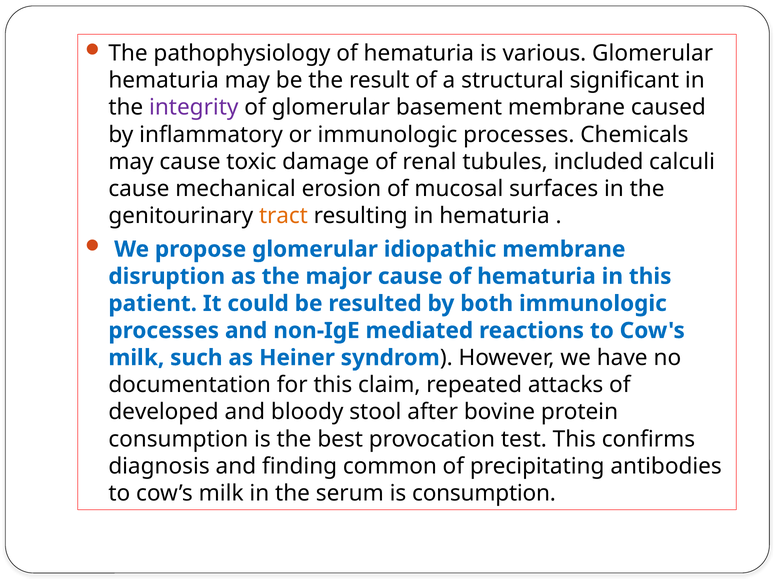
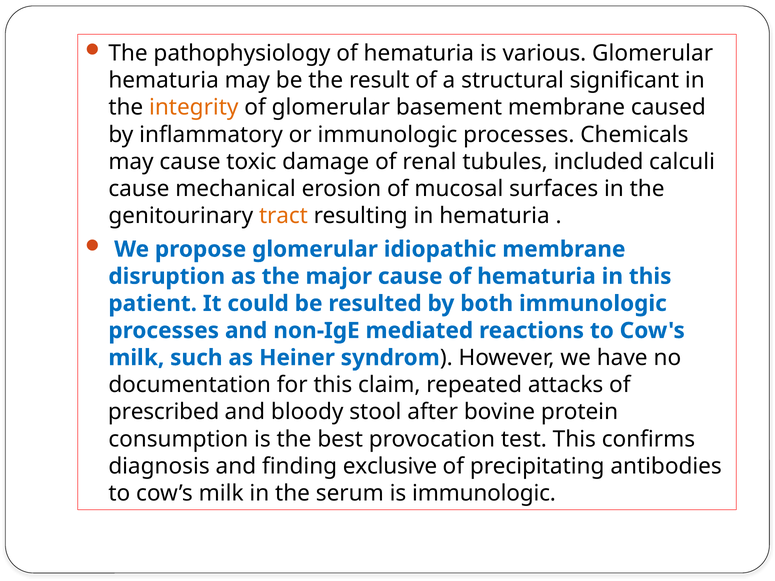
integrity colour: purple -> orange (194, 108)
developed: developed -> prescribed (164, 412)
common: common -> exclusive (390, 466)
is consumption: consumption -> immunologic (484, 494)
